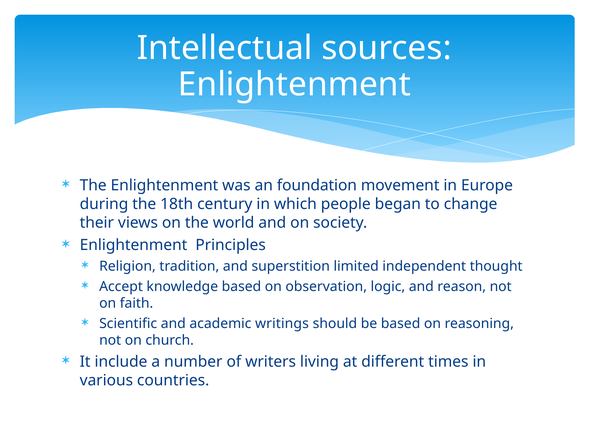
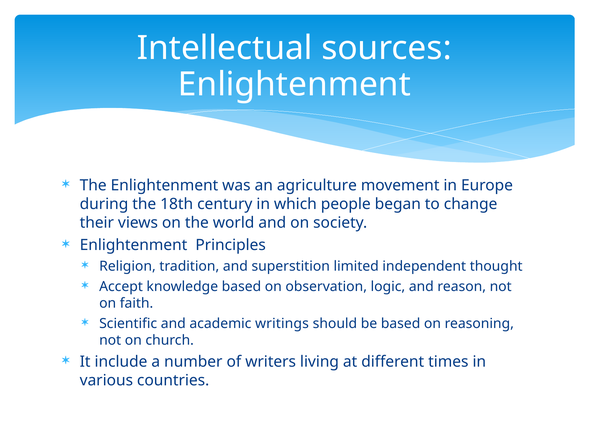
foundation: foundation -> agriculture (317, 186)
